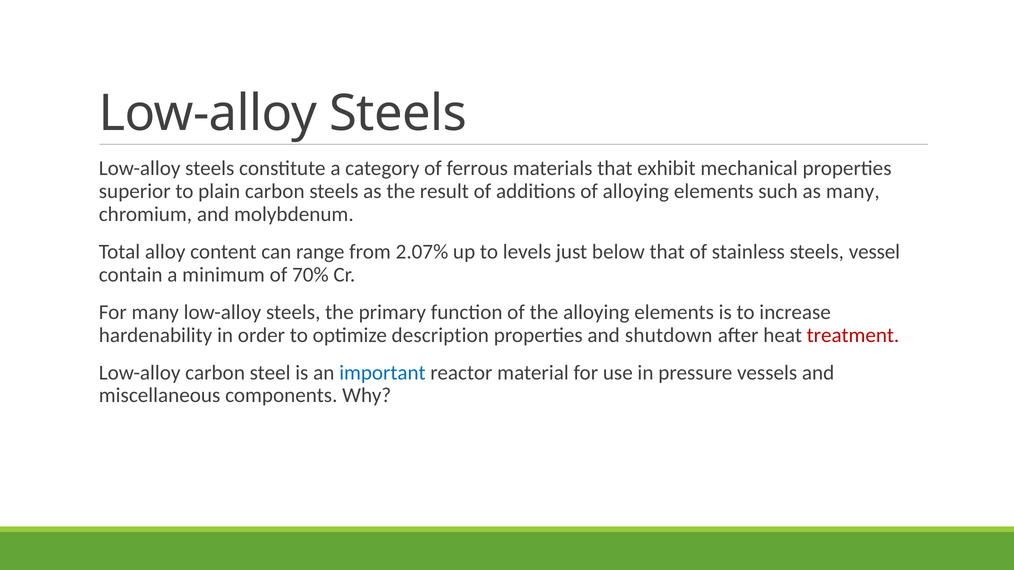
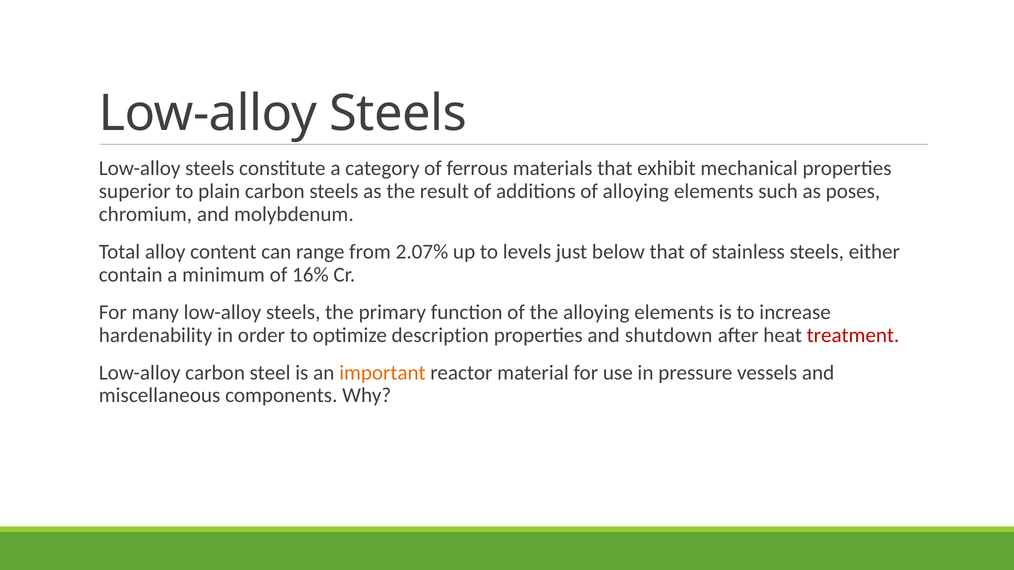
as many: many -> poses (853, 191)
vessel: vessel -> either (874, 252)
70%: 70% -> 16% (310, 275)
important colour: blue -> orange (382, 373)
